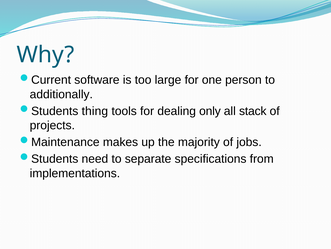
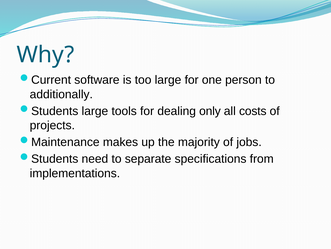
thing: thing -> large (95, 111)
stack: stack -> costs (253, 111)
